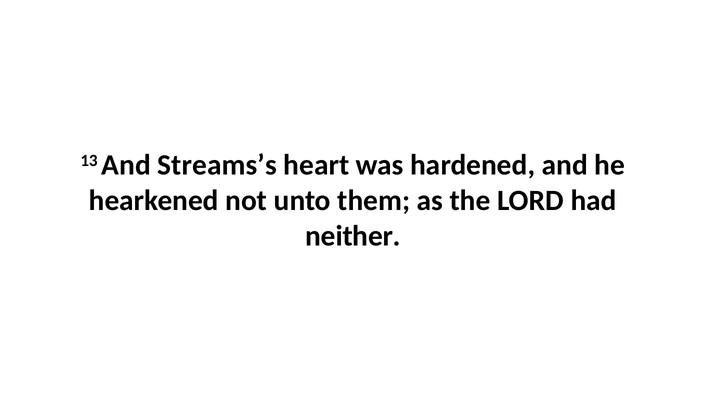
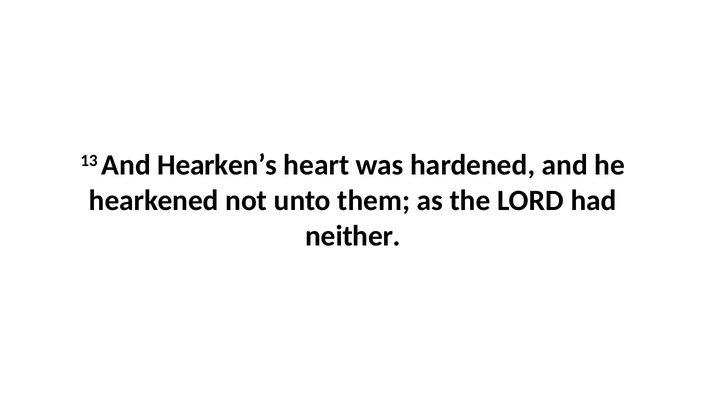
Streams’s: Streams’s -> Hearken’s (217, 165)
